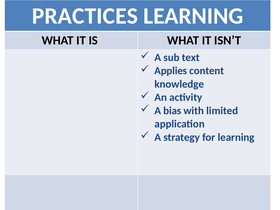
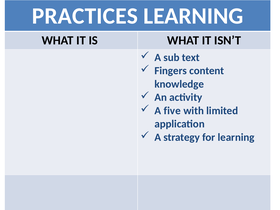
Applies: Applies -> Fingers (171, 71)
bias: bias -> five (172, 111)
